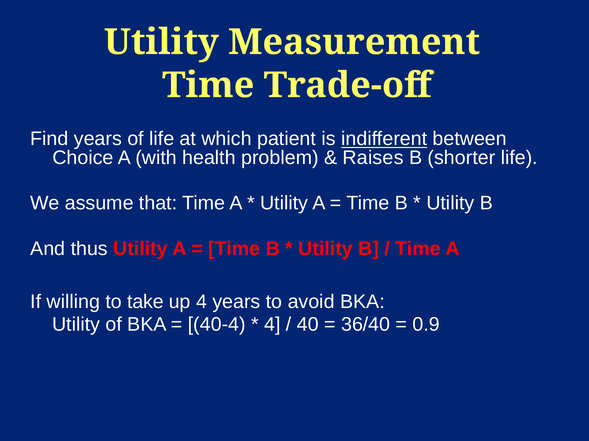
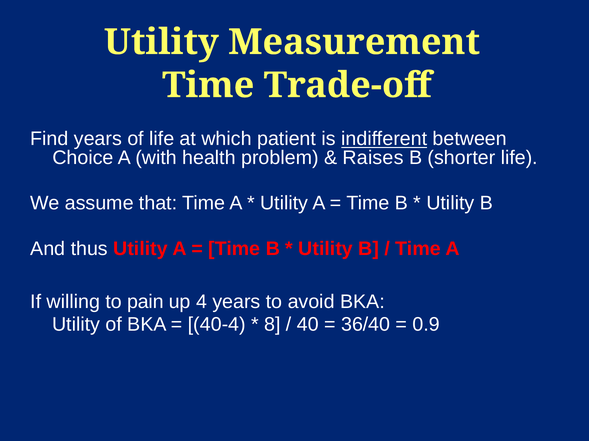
take: take -> pain (145, 302)
4: 4 -> 8 (272, 325)
